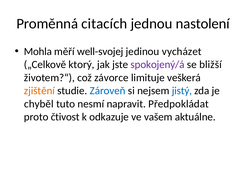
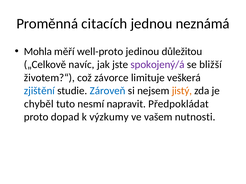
nastolení: nastolení -> neznámá (203, 24)
well-svojej: well-svojej -> well-proto (100, 52)
vycházet: vycházet -> důležitou (182, 52)
ktorý: ktorý -> navíc (82, 65)
zjištění colour: orange -> blue (39, 91)
jistý colour: blue -> orange (182, 91)
čtivost: čtivost -> dopad (65, 117)
odkazuje: odkazuje -> výzkumy (109, 117)
aktuálne: aktuálne -> nutnosti (195, 117)
